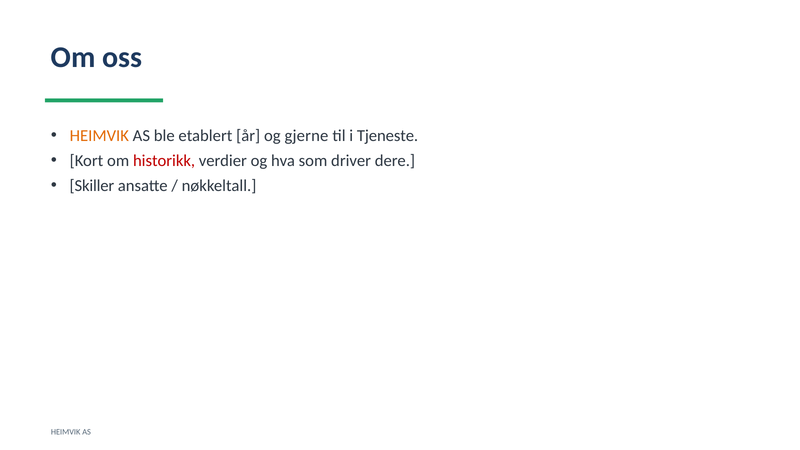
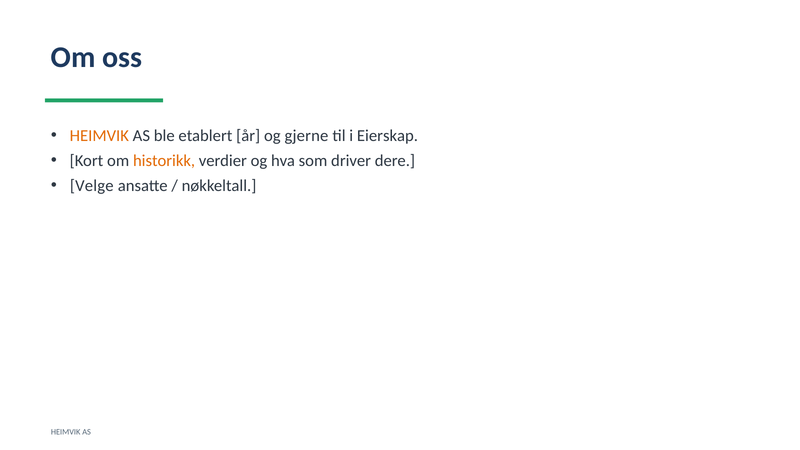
Tjeneste: Tjeneste -> Eierskap (388, 135)
historikk colour: red -> orange (164, 161)
Skiller: Skiller -> Velge (92, 186)
